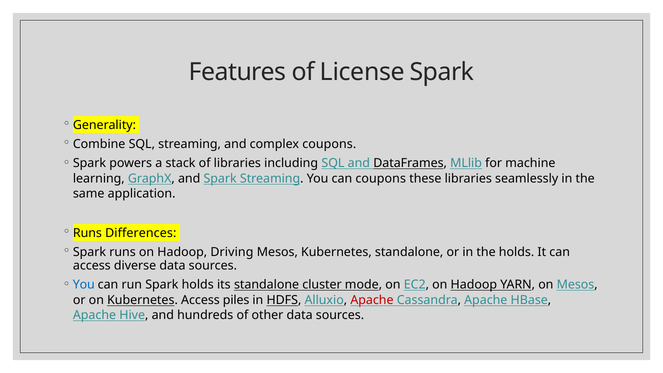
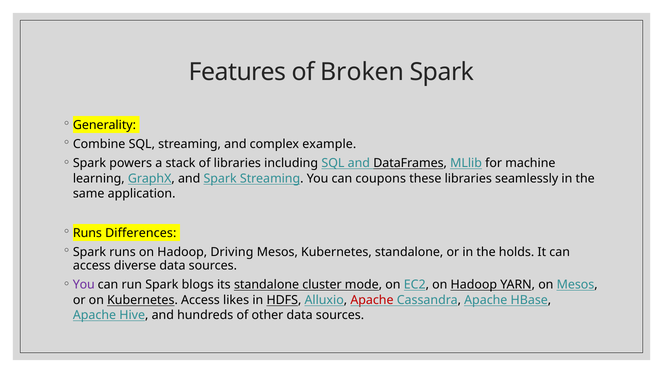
License: License -> Broken (362, 72)
complex coupons: coupons -> example (329, 144)
You colour: blue -> purple (84, 285)
Spark holds: holds -> blogs (198, 285)
piles: piles -> likes (236, 300)
